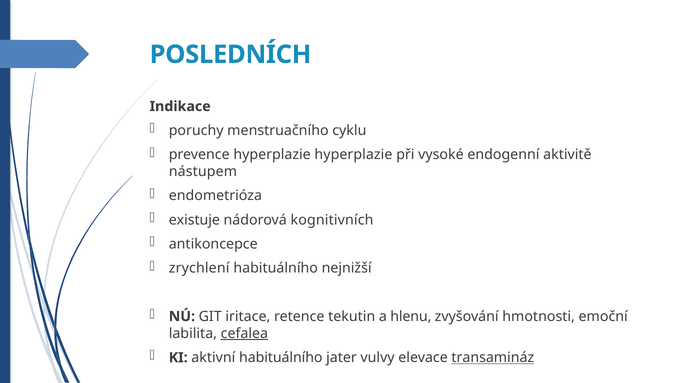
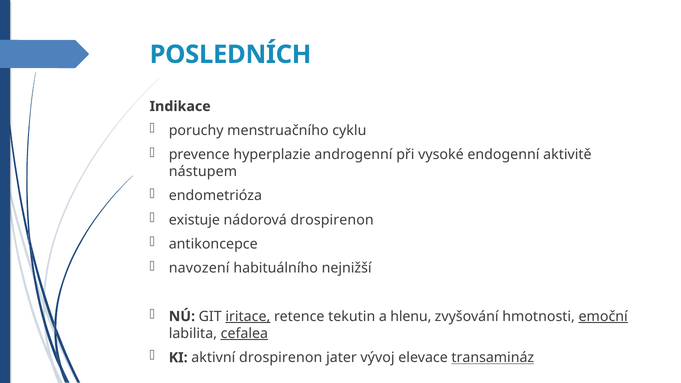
hyperplazie hyperplazie: hyperplazie -> androgenní (353, 155)
nádorová kognitivních: kognitivních -> drospirenon (332, 220)
zrychlení: zrychlení -> navození (199, 268)
iritace underline: none -> present (248, 316)
emoční underline: none -> present (603, 316)
aktivní habituálního: habituálního -> drospirenon (281, 358)
vulvy: vulvy -> vývoj (378, 358)
